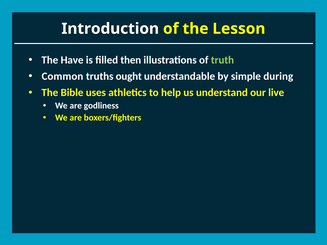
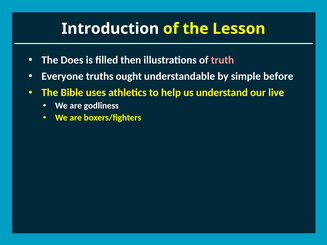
Have: Have -> Does (72, 60)
truth colour: light green -> pink (222, 60)
Common: Common -> Everyone (63, 76)
during: during -> before (278, 76)
